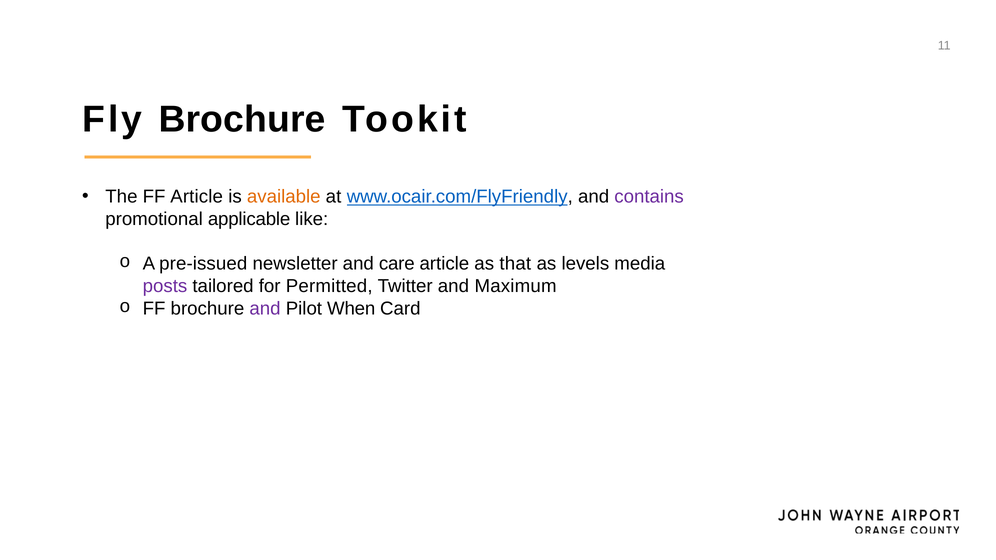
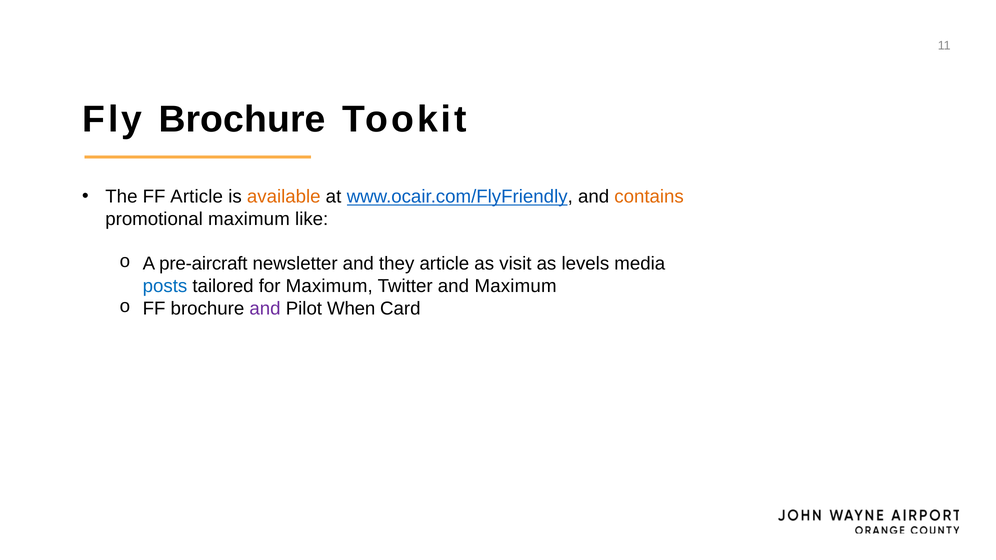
contains colour: purple -> orange (649, 197)
promotional applicable: applicable -> maximum (249, 219)
pre-issued: pre-issued -> pre-aircraft (203, 264)
care: care -> they (397, 264)
that: that -> visit (515, 264)
posts colour: purple -> blue (165, 286)
for Permitted: Permitted -> Maximum (329, 286)
